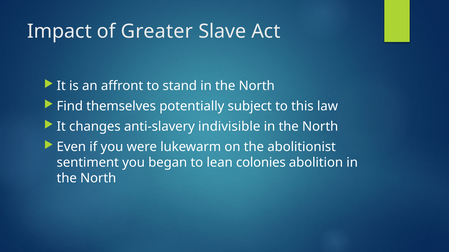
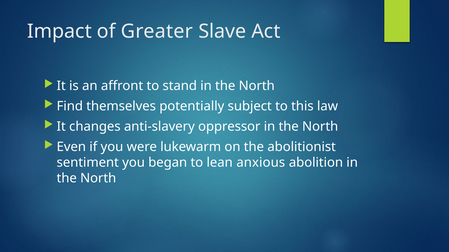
indivisible: indivisible -> oppressor (229, 127)
colonies: colonies -> anxious (261, 163)
